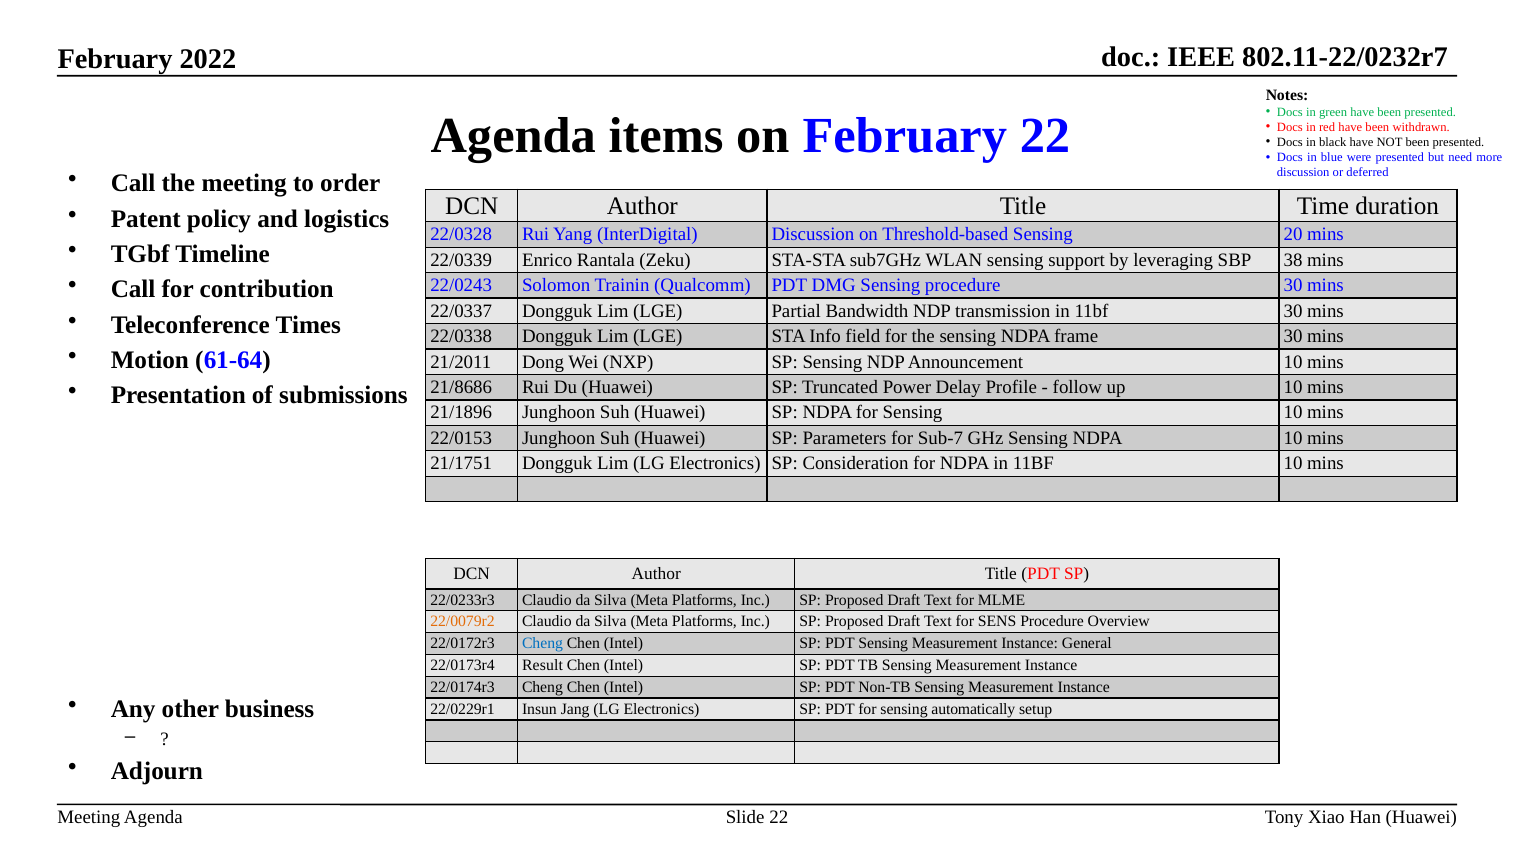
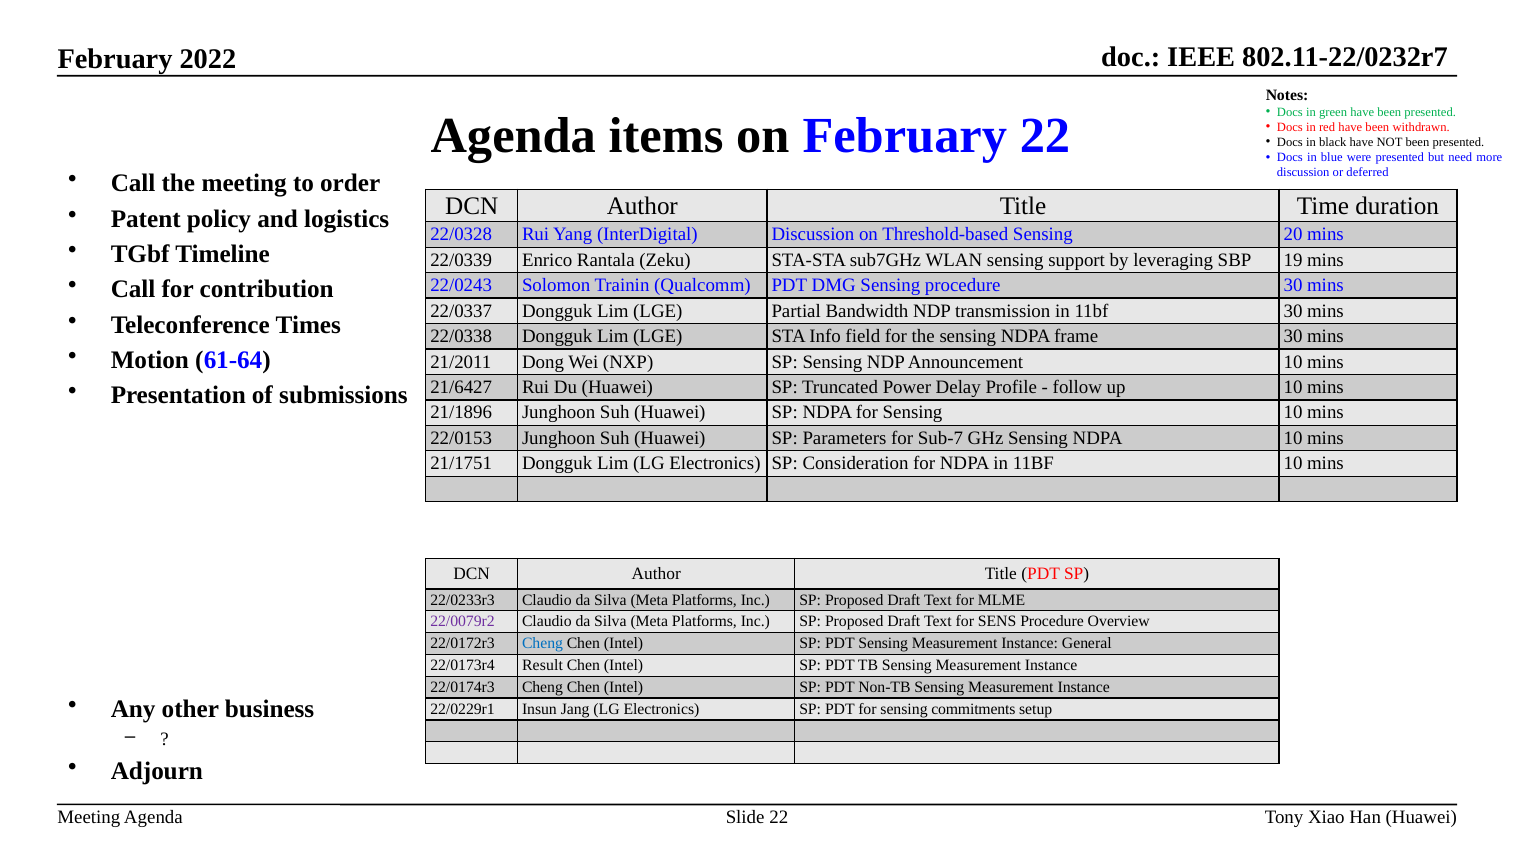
38: 38 -> 19 (1293, 260)
21/8686: 21/8686 -> 21/6427 (461, 387)
22/0079r2 colour: orange -> purple (463, 622)
automatically: automatically -> commitments (973, 709)
